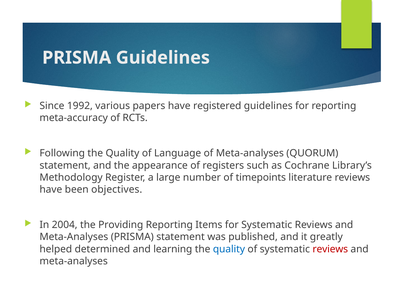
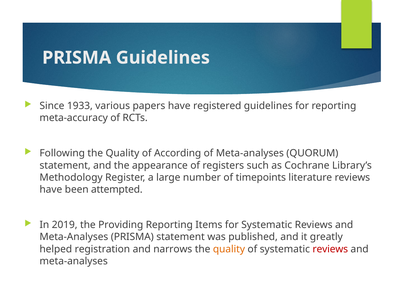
1992: 1992 -> 1933 (80, 106)
Language: Language -> According (178, 153)
objectives: objectives -> attempted (117, 190)
2004: 2004 -> 2019 (65, 225)
determined: determined -> registration (102, 249)
learning: learning -> narrows (173, 249)
quality colour: blue -> orange (229, 249)
